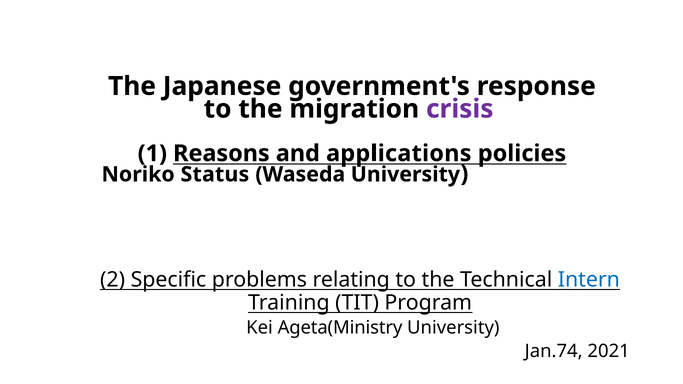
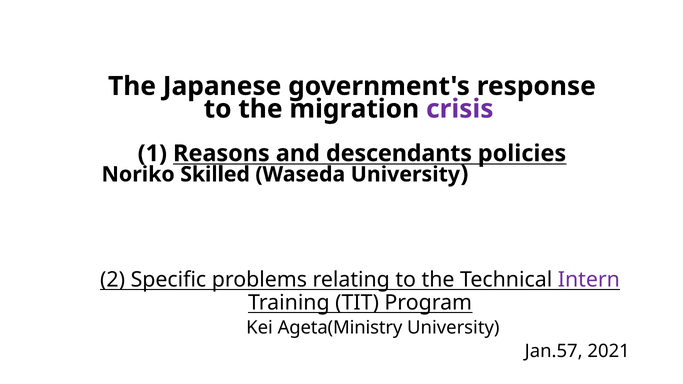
applications: applications -> descendants (399, 153)
Status: Status -> Skilled (215, 174)
Intern colour: blue -> purple (589, 280)
Jan.74: Jan.74 -> Jan.57 (554, 352)
